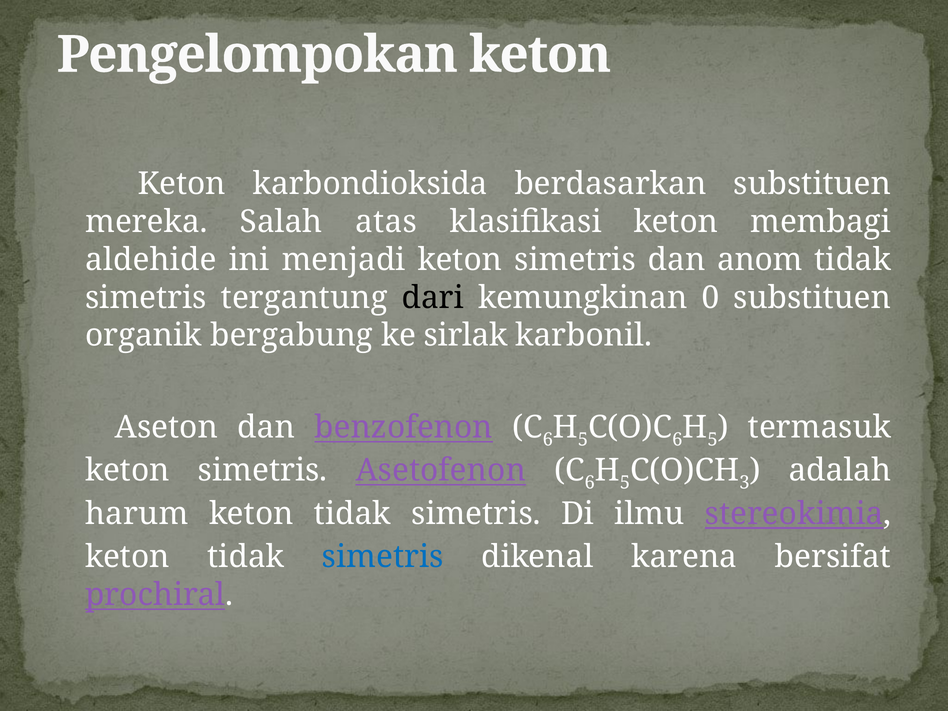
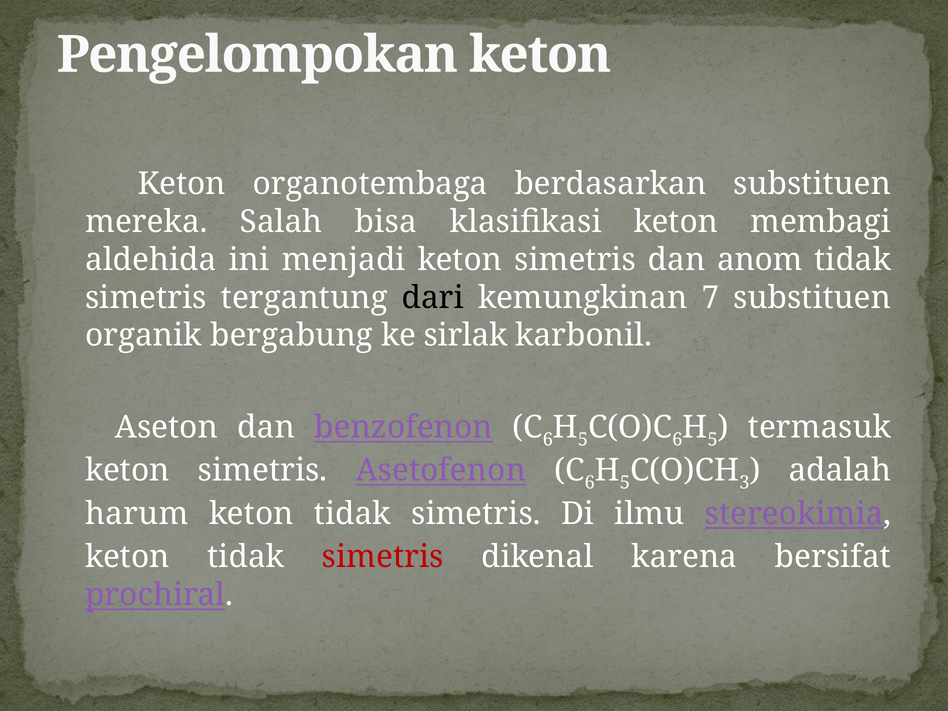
karbondioksida: karbondioksida -> organotembaga (370, 184)
atas: atas -> bisa (386, 222)
aldehide: aldehide -> aldehida (151, 260)
0: 0 -> 7 (710, 298)
simetris colour: blue -> red (383, 557)
